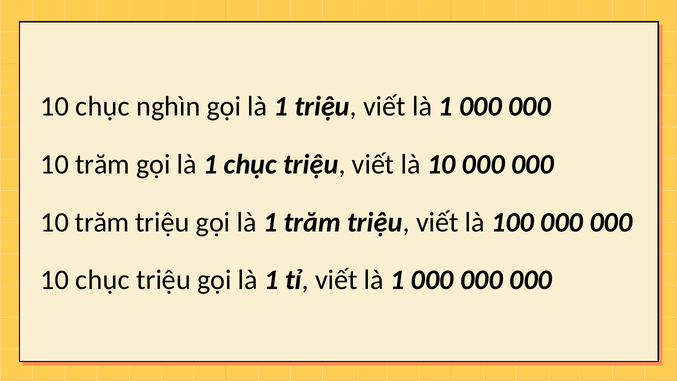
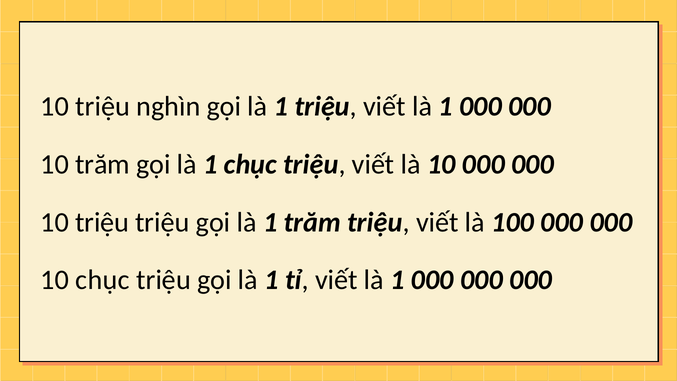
chục: chục -> triệu (103, 107)
trăm: trăm -> triệu (102, 222)
